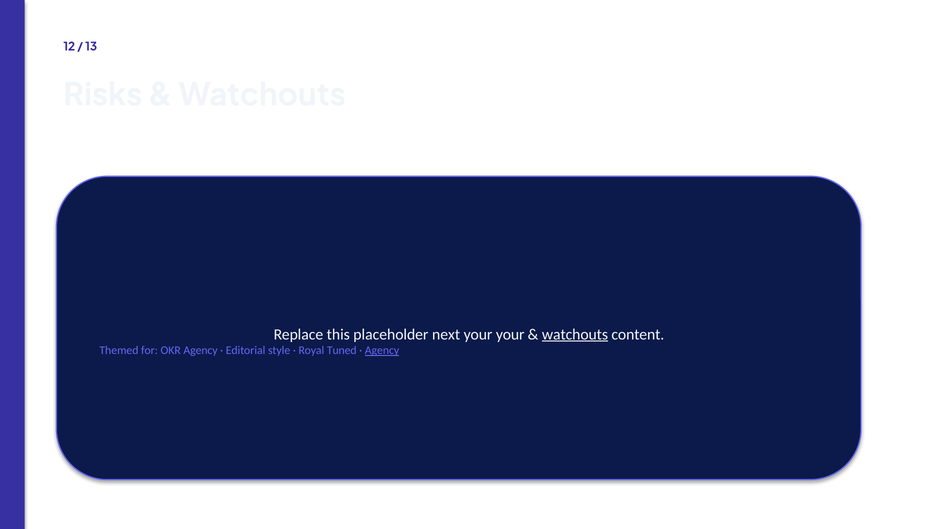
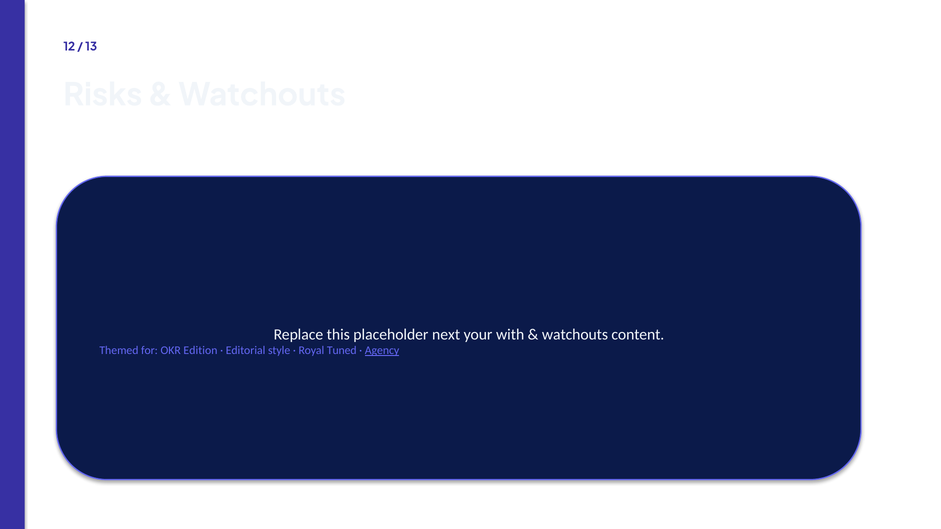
your your: your -> with (510, 335)
watchouts underline: present -> none (575, 335)
OKR Agency: Agency -> Edition (201, 351)
